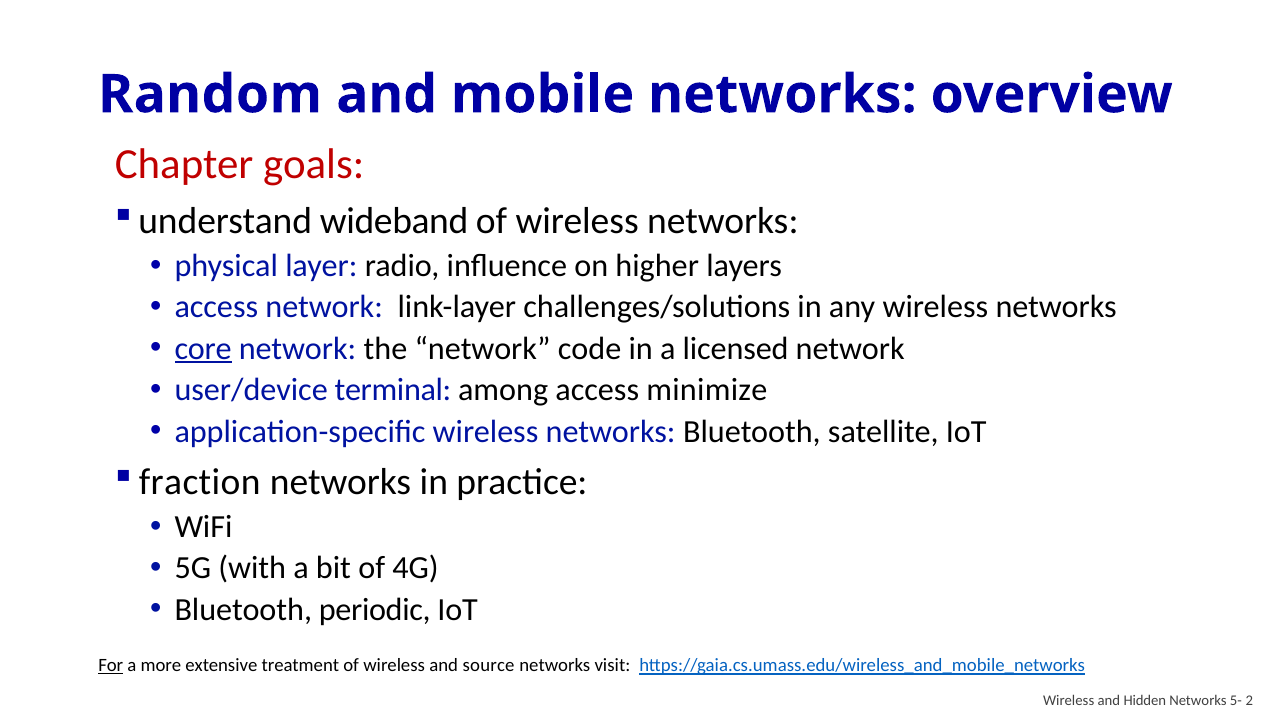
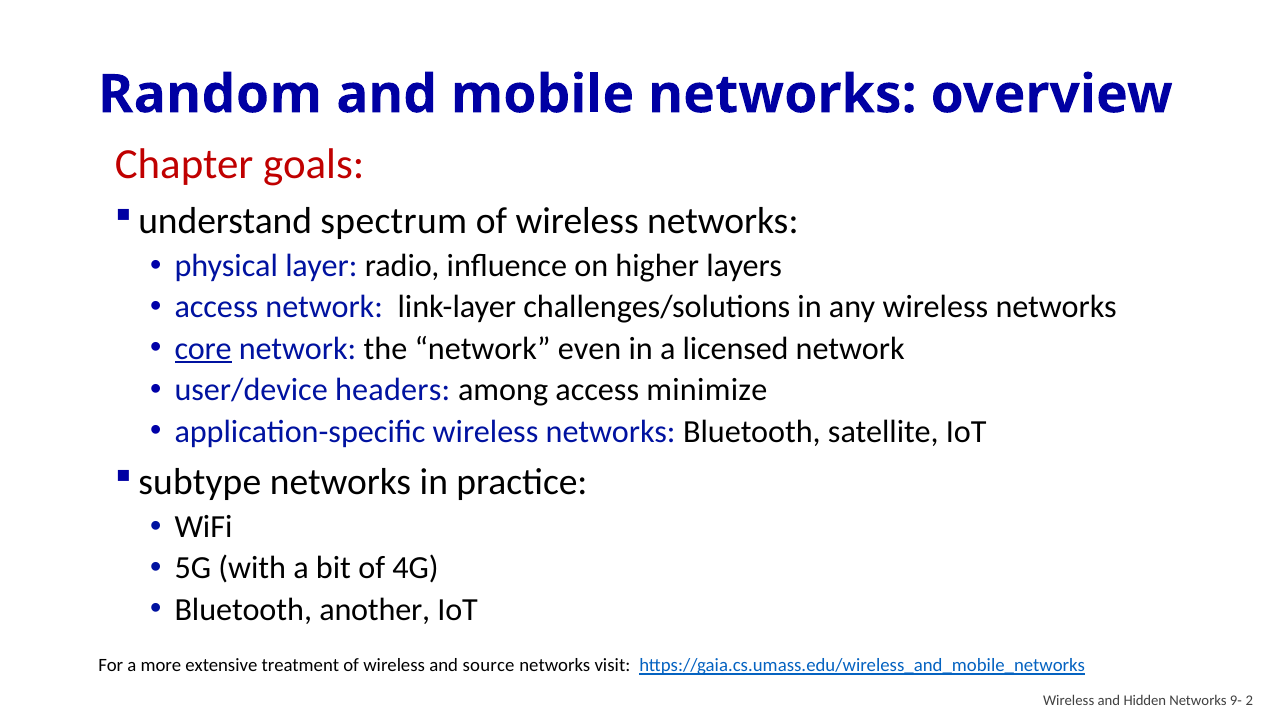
wideband: wideband -> spectrum (394, 221)
code: code -> even (590, 349)
terminal: terminal -> headers (393, 390)
fraction: fraction -> subtype (200, 482)
periodic: periodic -> another (375, 610)
For underline: present -> none (111, 666)
5-: 5- -> 9- (1236, 700)
